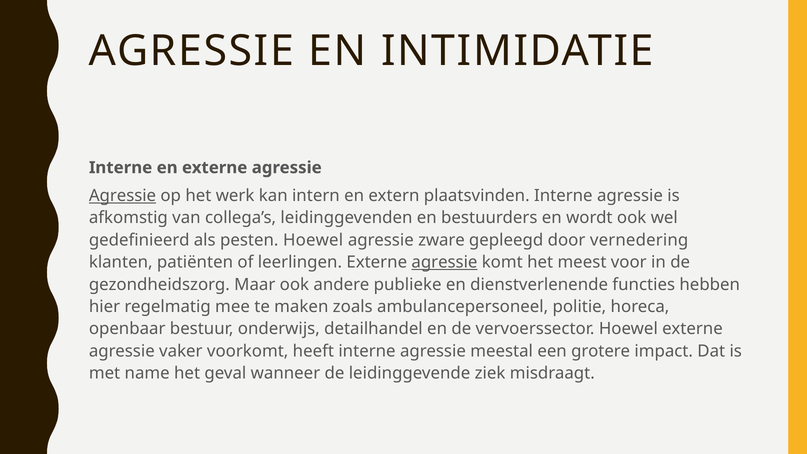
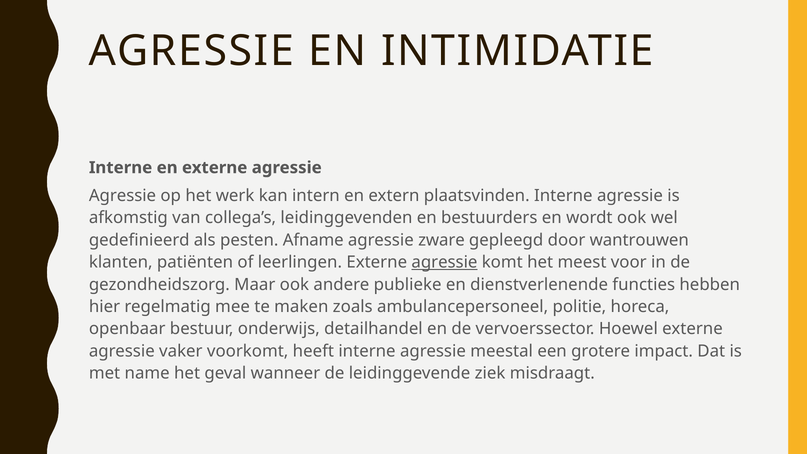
Agressie underline: present -> none (123, 196)
pesten Hoewel: Hoewel -> Afname (313, 240)
vernedering: vernedering -> wantrouwen (639, 240)
